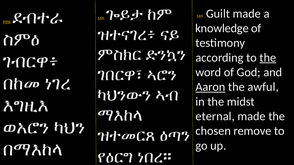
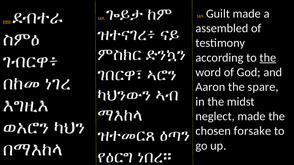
knowledge: knowledge -> assembled (222, 28)
Aaron underline: present -> none (210, 87)
awful: awful -> spare (263, 87)
eternal: eternal -> neglect (215, 117)
remove: remove -> forsake (252, 131)
